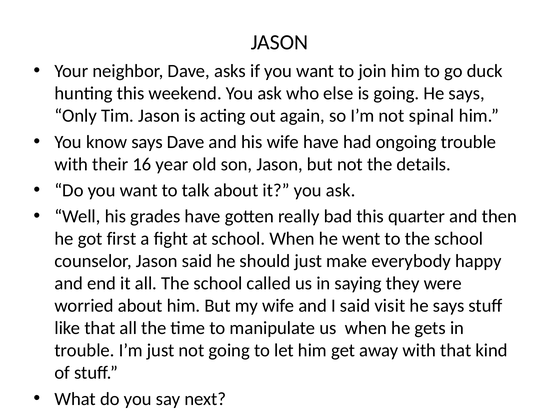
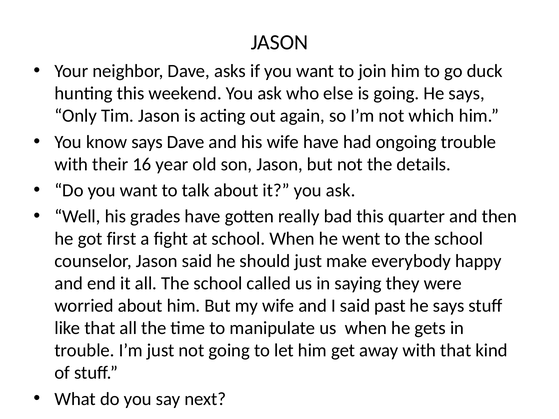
spinal: spinal -> which (432, 116)
visit: visit -> past (390, 306)
